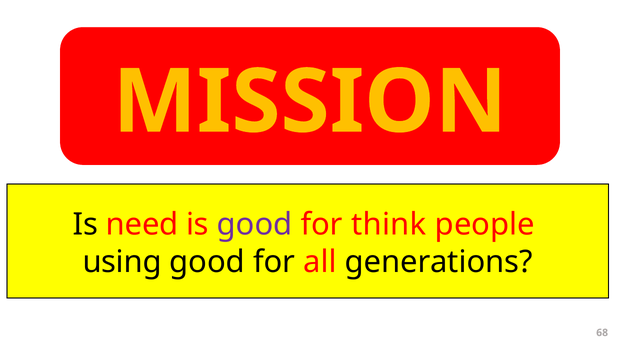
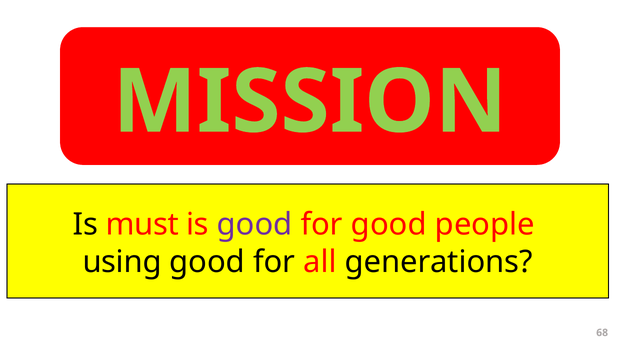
MISSION colour: yellow -> light green (310, 102)
need: need -> must (142, 224)
for think: think -> good (389, 224)
